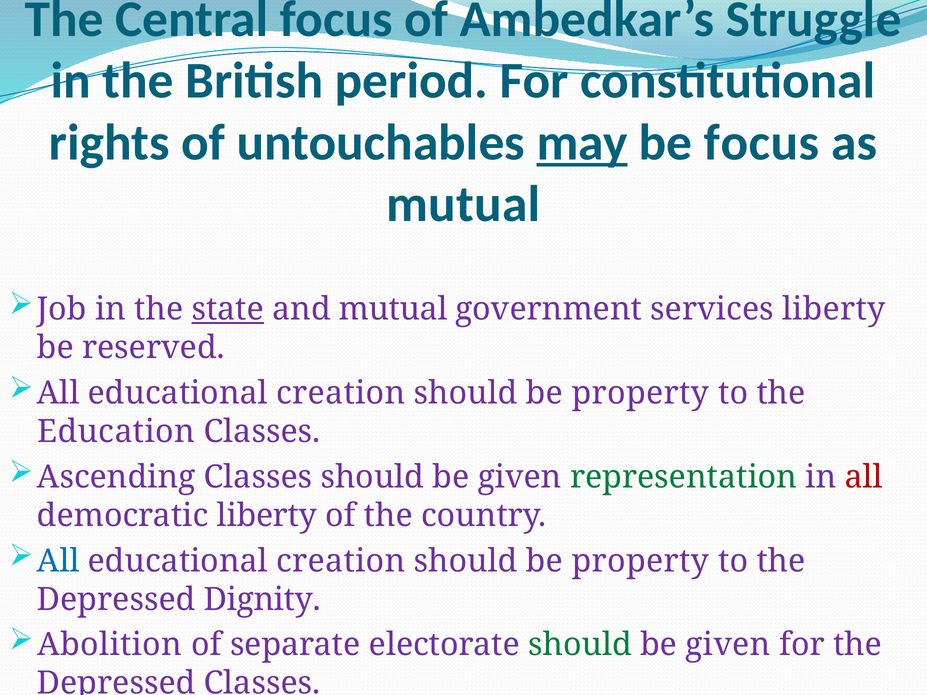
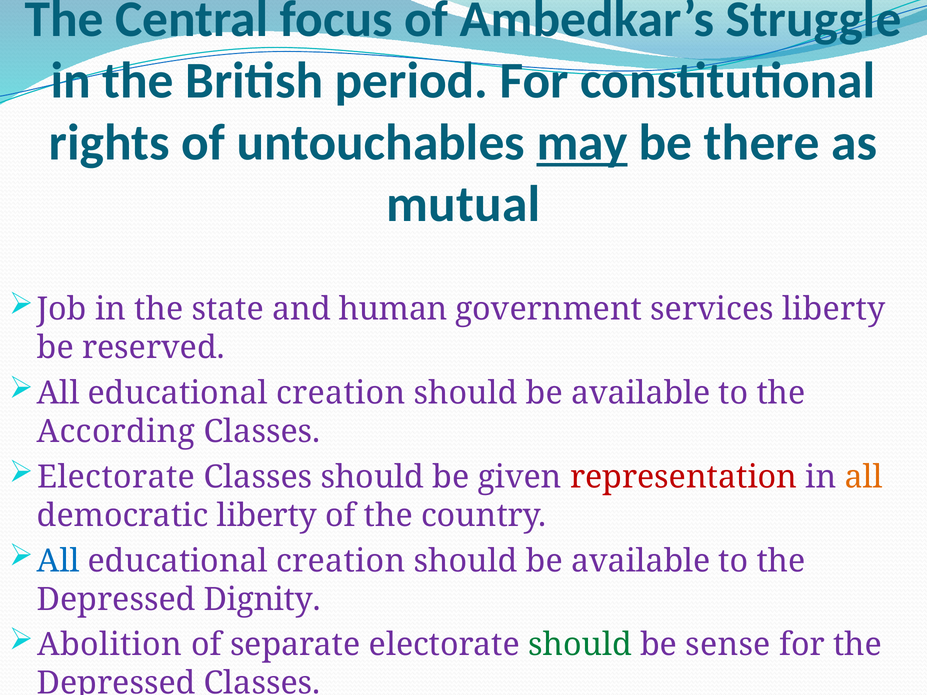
be focus: focus -> there (762, 143)
state underline: present -> none (228, 309)
and mutual: mutual -> human (393, 309)
property: property -> available (641, 393)
Education: Education -> According (116, 432)
Ascending: Ascending -> Electorate (116, 477)
representation colour: green -> red (684, 477)
all colour: red -> orange (864, 477)
property: property -> available (641, 561)
given: given -> sense (728, 645)
